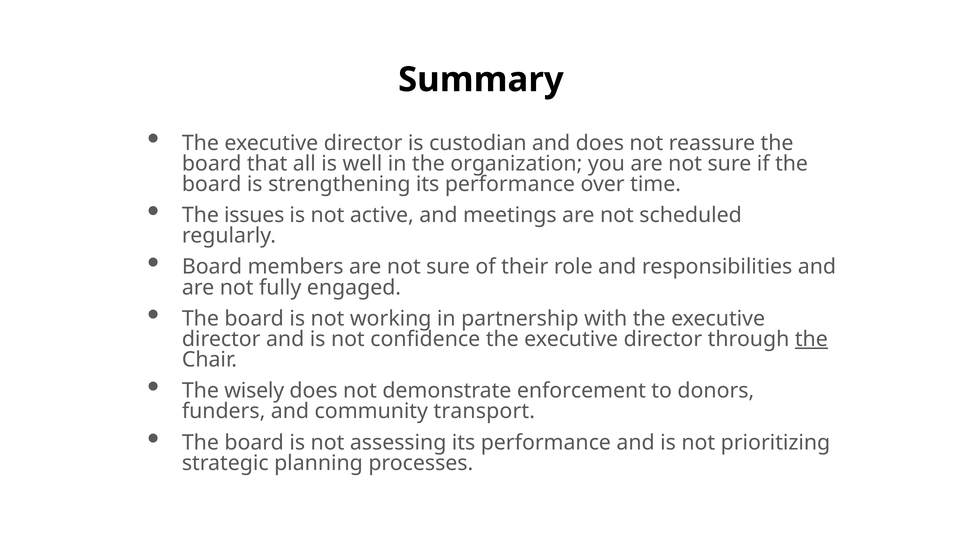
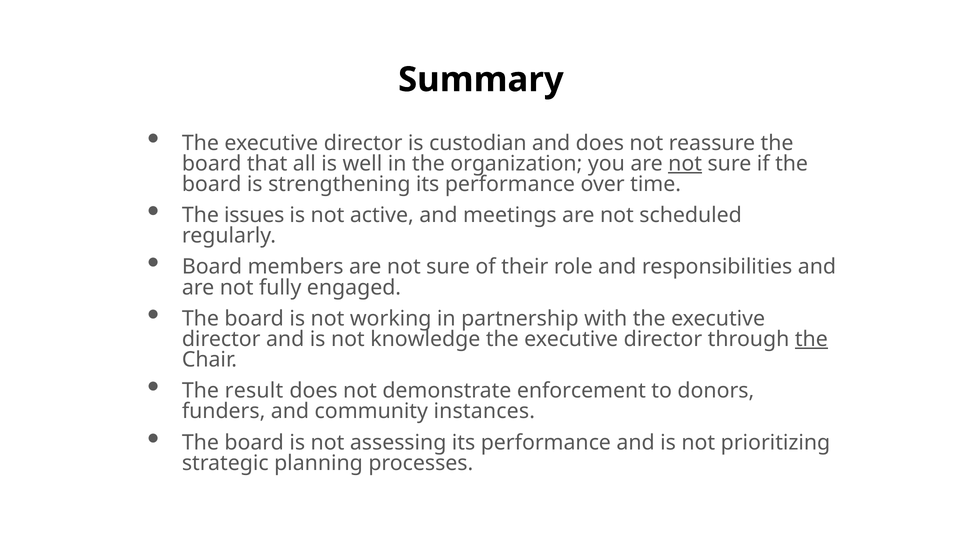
not underline: none -> present (685, 164)
confidence: confidence -> knowledge (425, 339)
wisely: wisely -> result (254, 391)
transport: transport -> instances (484, 412)
